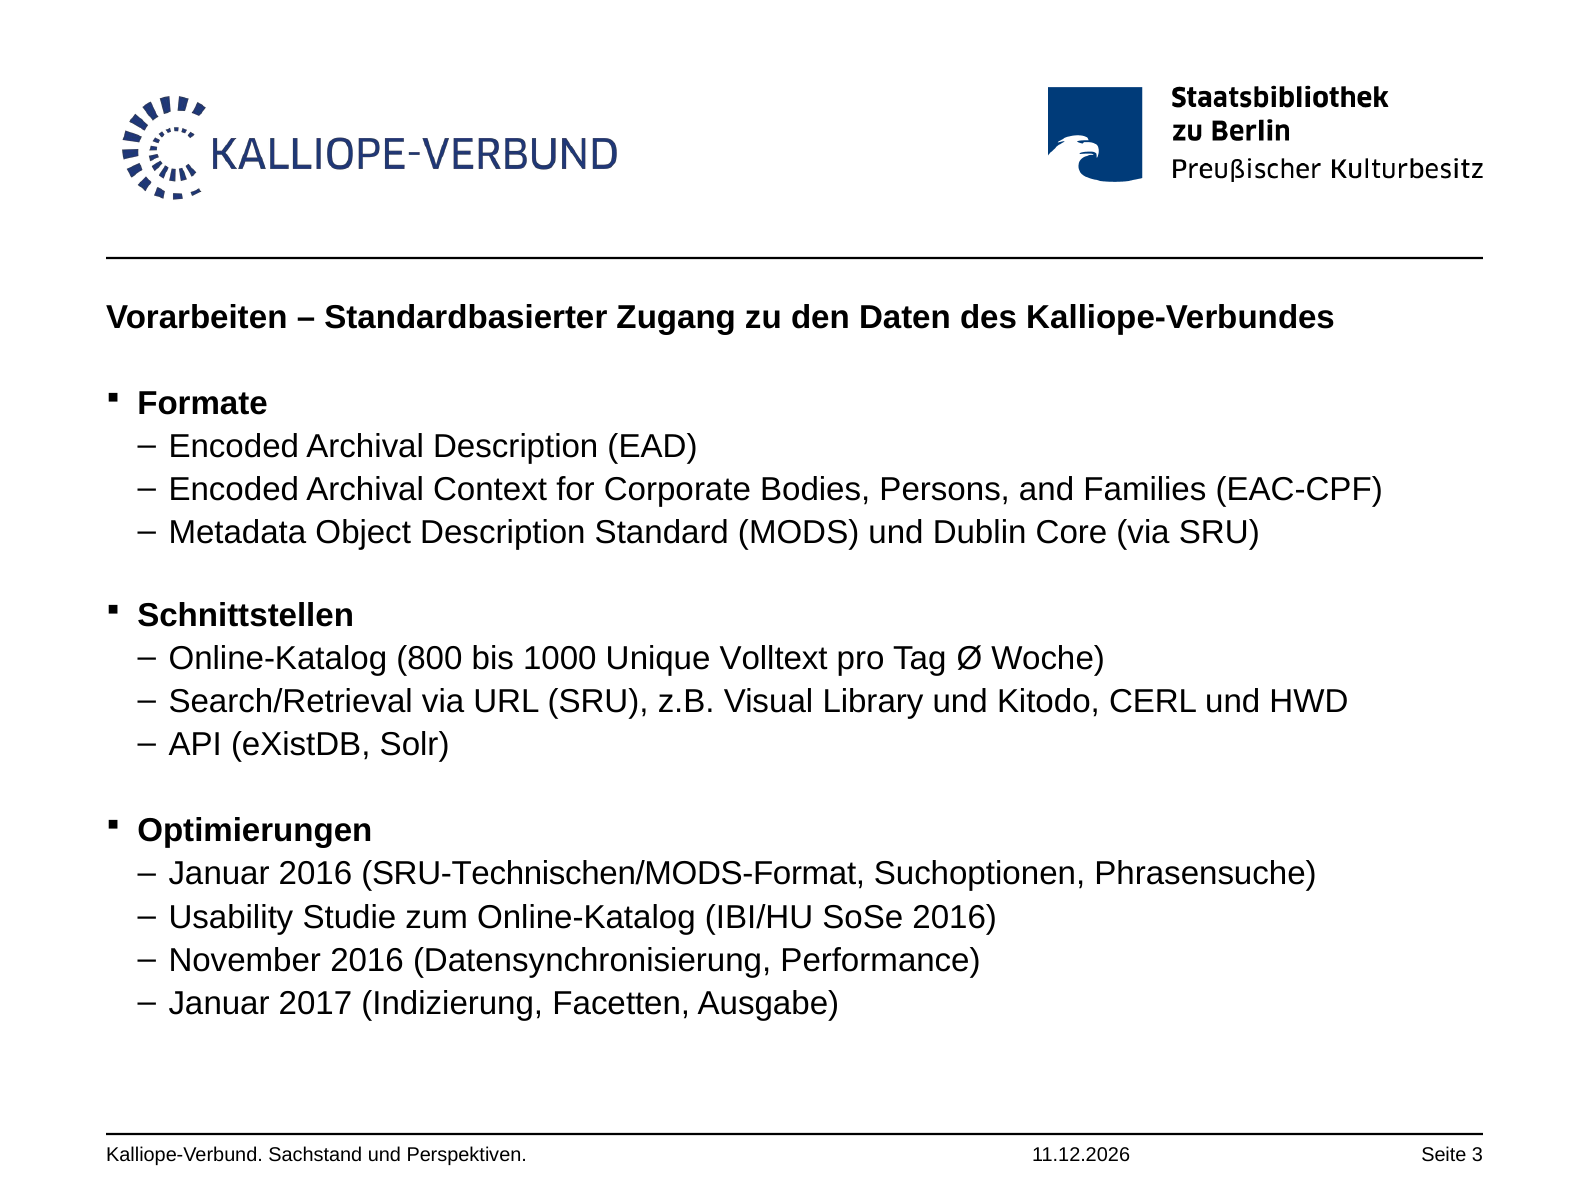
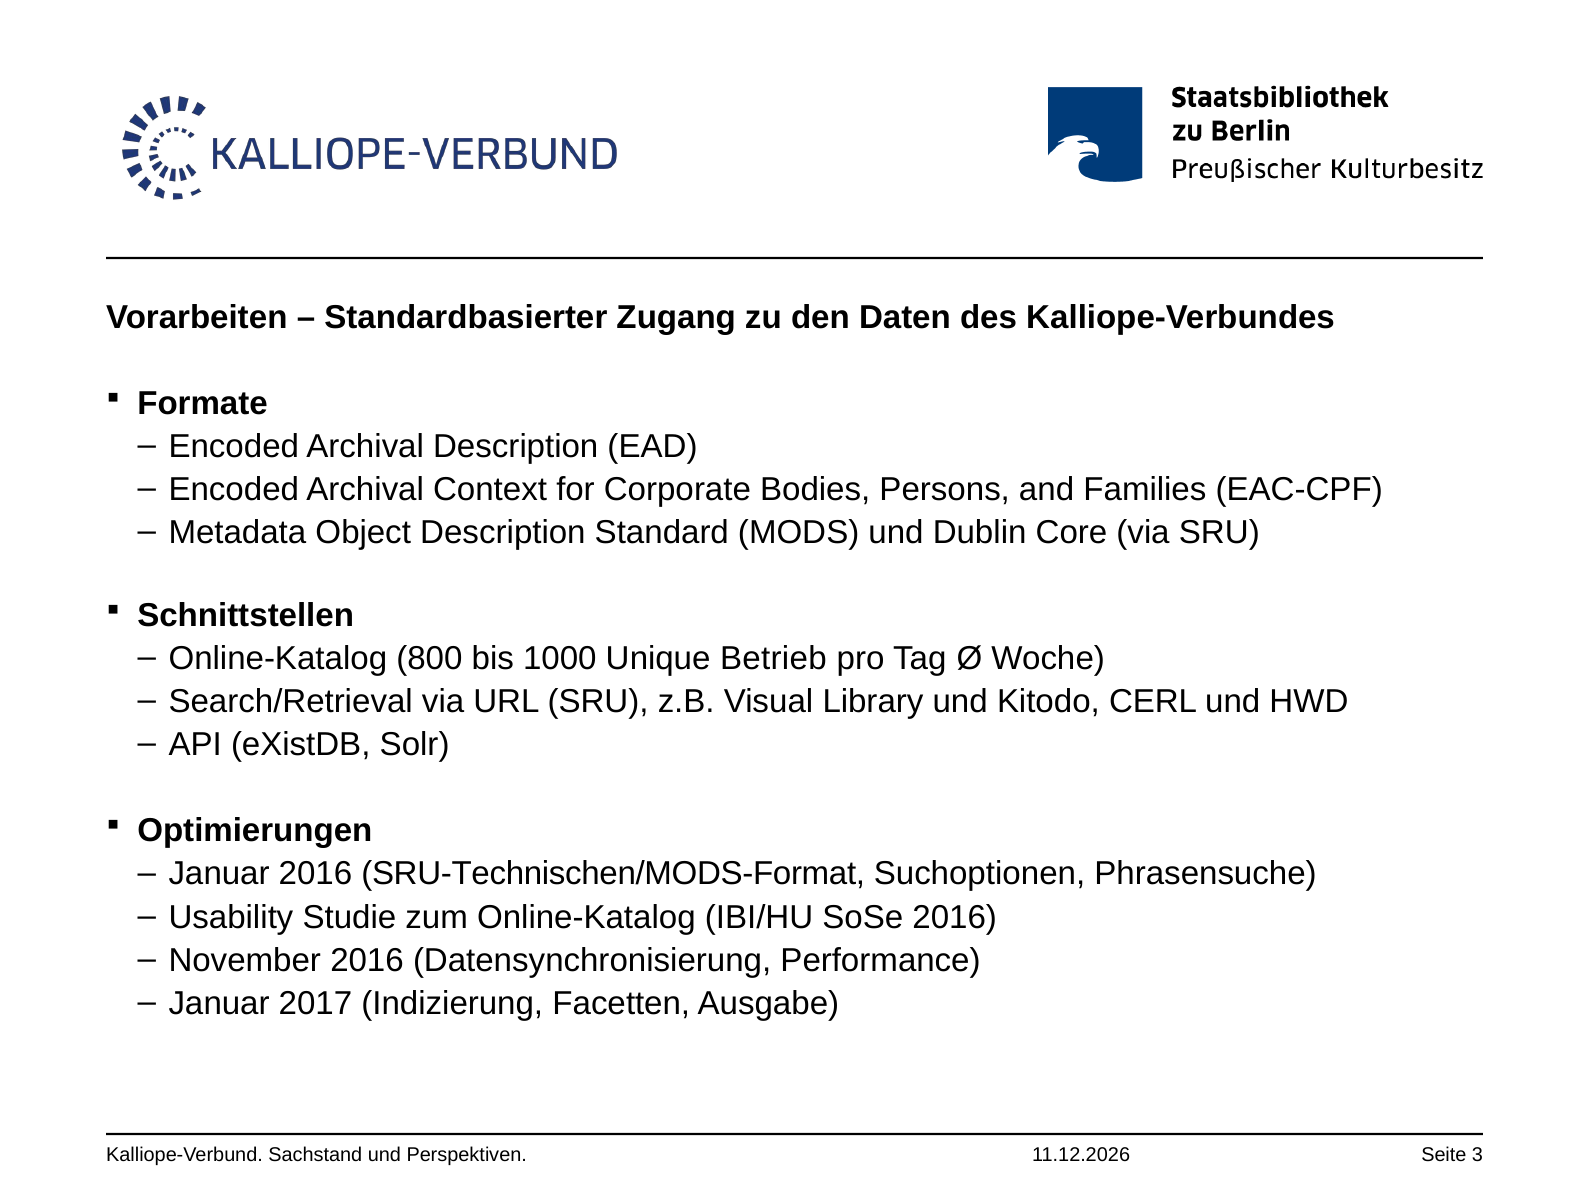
Volltext: Volltext -> Betrieb (773, 659)
